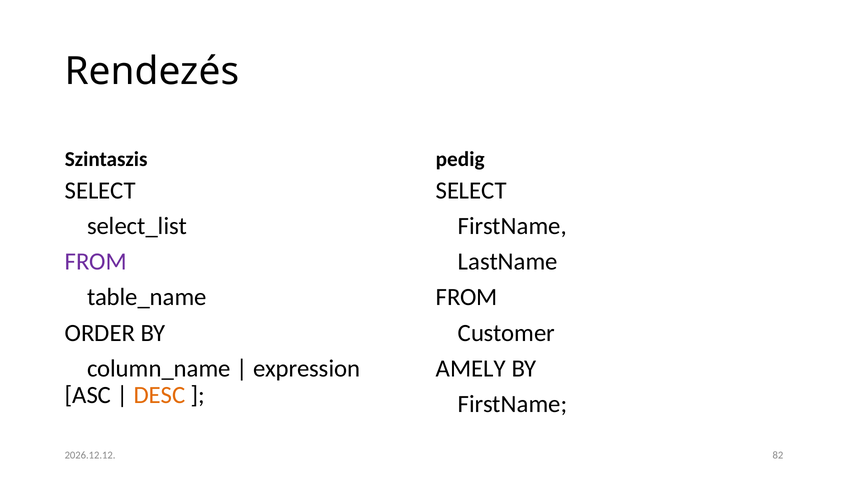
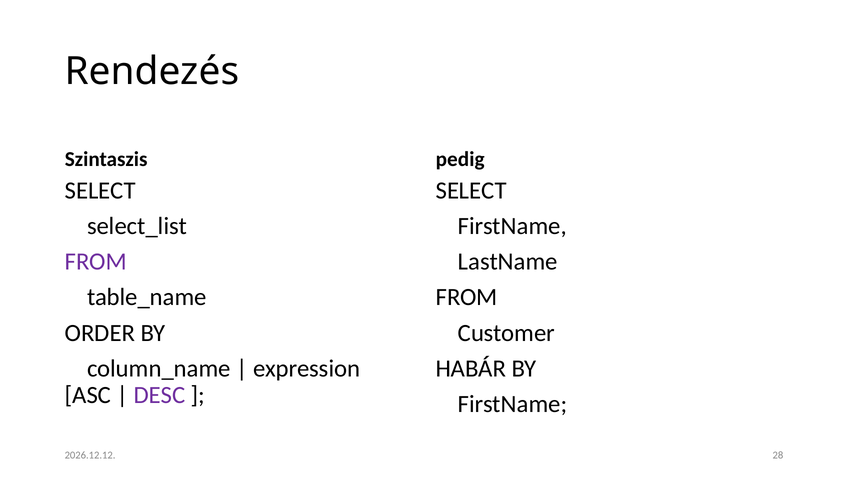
AMELY: AMELY -> HABÁR (471, 368)
DESC colour: orange -> purple (159, 395)
82: 82 -> 28 (778, 455)
